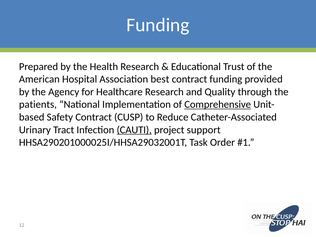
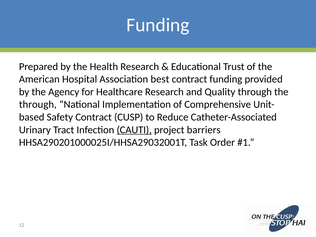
patients: patients -> through (38, 104)
Comprehensive underline: present -> none (218, 104)
support: support -> barriers (204, 130)
